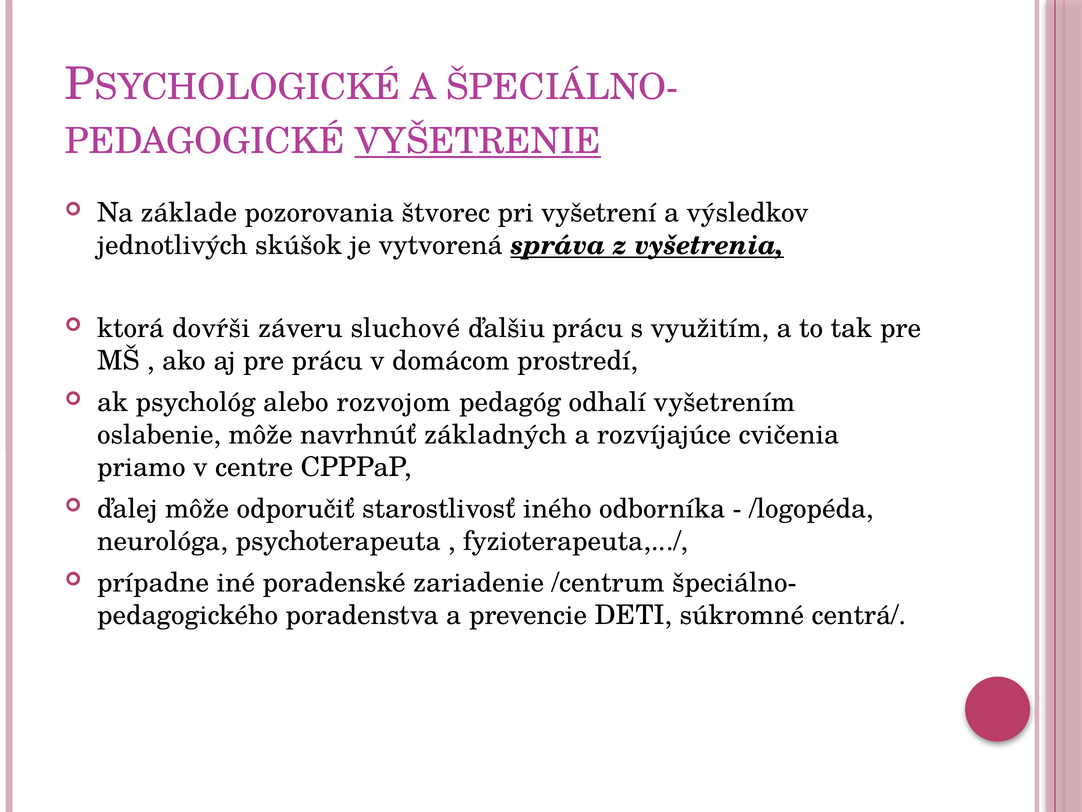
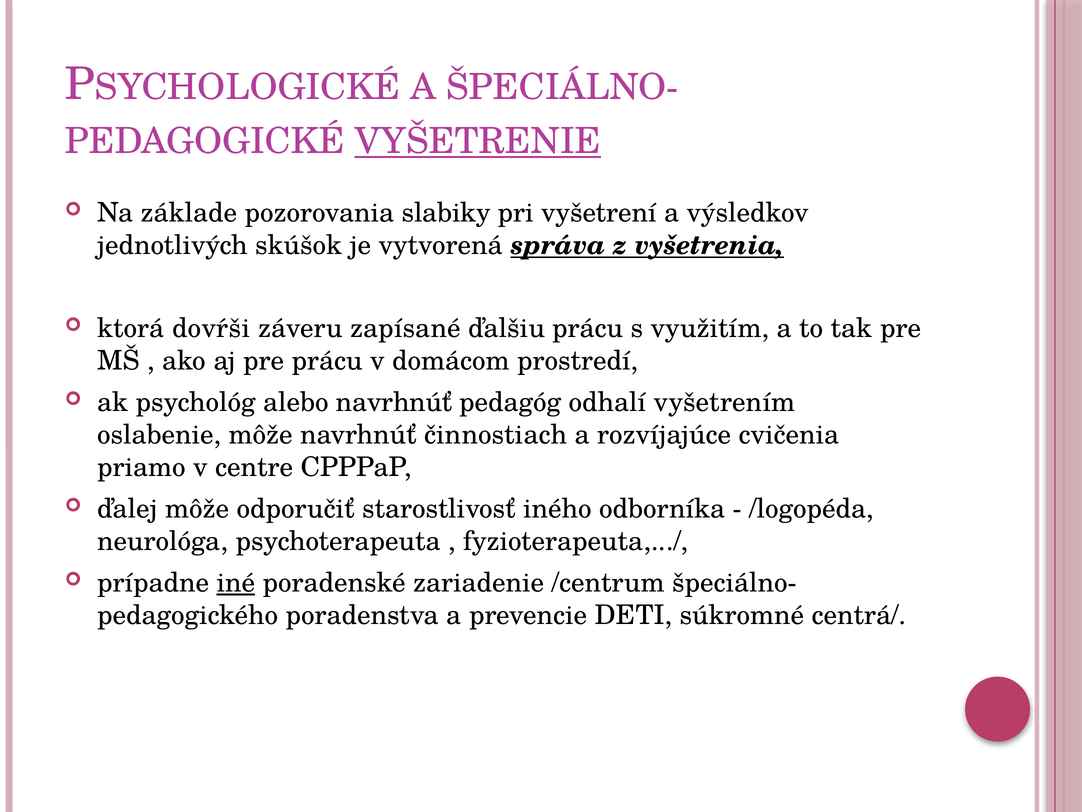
štvorec: štvorec -> slabiky (446, 213)
sluchové: sluchové -> zapísané (405, 328)
alebo rozvojom: rozvojom -> navrhnúť (394, 402)
základných: základných -> činnostiach (496, 435)
iné underline: none -> present (236, 583)
